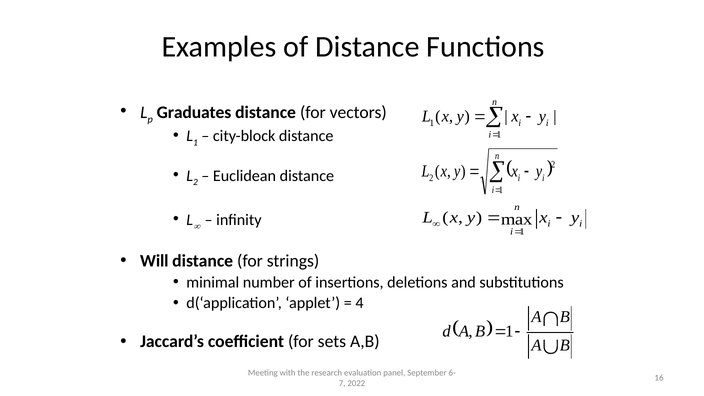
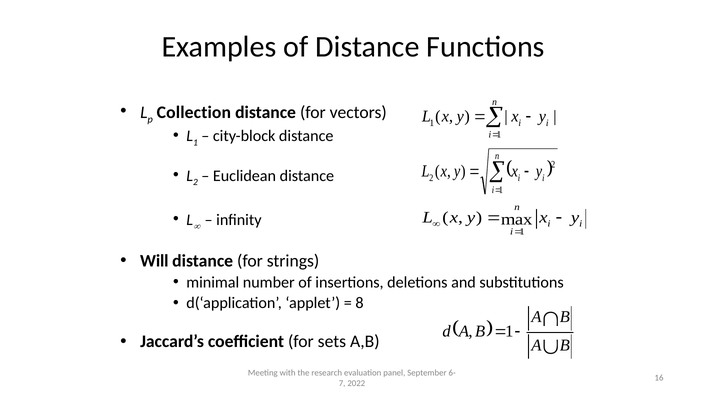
Graduates: Graduates -> Collection (194, 112)
4: 4 -> 8 (360, 303)
